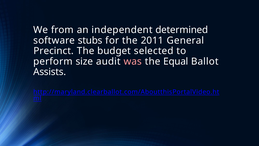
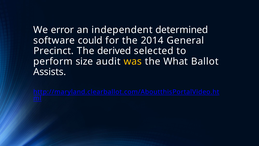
from: from -> error (62, 30)
stubs: stubs -> could (90, 40)
2011: 2011 -> 2014 (152, 40)
budget: budget -> derived (114, 51)
was colour: pink -> yellow (133, 61)
Equal: Equal -> What (176, 61)
